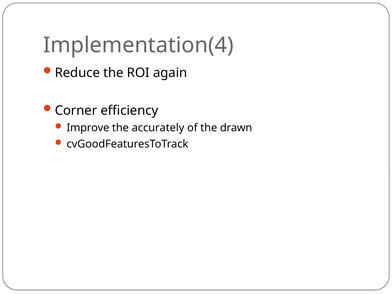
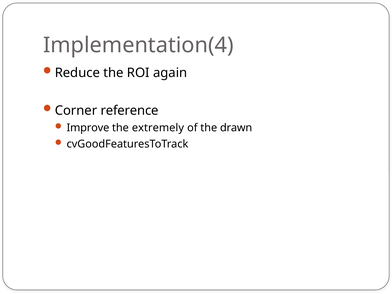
efficiency: efficiency -> reference (130, 110)
accurately: accurately -> extremely (158, 128)
